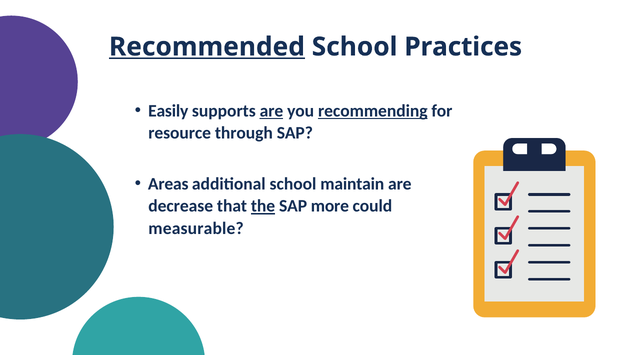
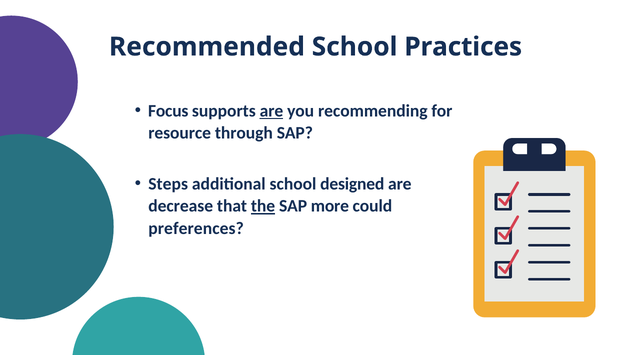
Recommended underline: present -> none (207, 47)
Easily: Easily -> Focus (168, 111)
recommending underline: present -> none (373, 111)
Areas: Areas -> Steps (168, 184)
maintain: maintain -> designed (352, 184)
measurable: measurable -> preferences (196, 228)
